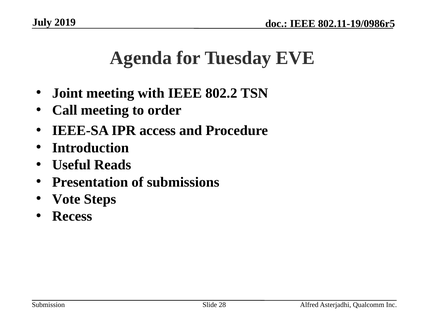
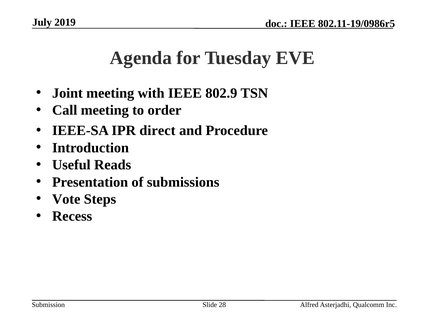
802.2: 802.2 -> 802.9 (221, 93)
access: access -> direct (157, 131)
